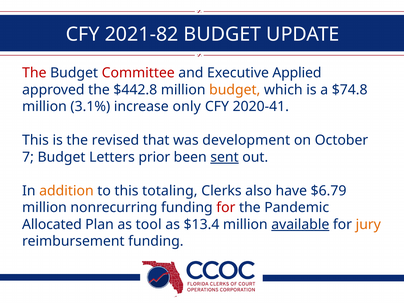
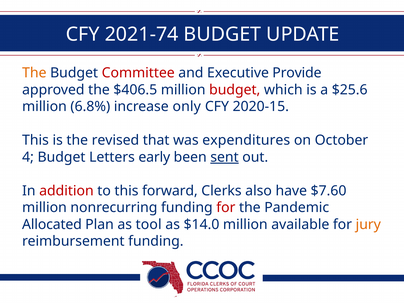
2021-82: 2021-82 -> 2021-74 (142, 34)
The colour: red -> orange (34, 73)
Applied: Applied -> Provide (297, 73)
$442.8: $442.8 -> $406.5 (135, 90)
budget colour: orange -> red (235, 90)
$74.8: $74.8 -> $25.6 (350, 90)
3.1%: 3.1% -> 6.8% (90, 107)
2020-41: 2020-41 -> 2020-15 (261, 107)
development: development -> expenditures (246, 140)
7: 7 -> 4 (28, 157)
prior: prior -> early (154, 157)
addition colour: orange -> red (66, 191)
totaling: totaling -> forward (170, 191)
$6.79: $6.79 -> $7.60 (329, 191)
$13.4: $13.4 -> $14.0 (201, 224)
available underline: present -> none (300, 224)
